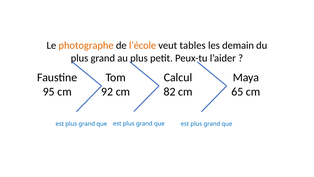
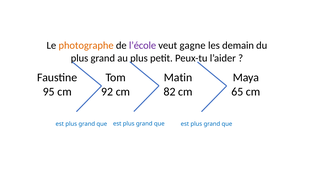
l’école colour: orange -> purple (143, 45)
tables: tables -> gagne (193, 45)
Calcul: Calcul -> Matin (178, 77)
